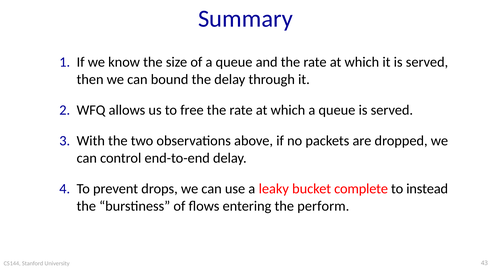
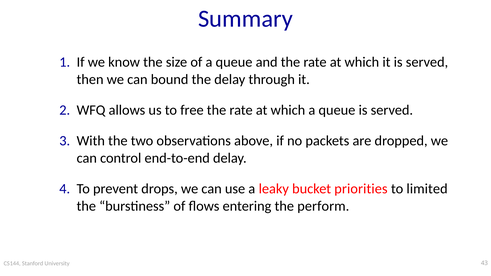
complete: complete -> priorities (361, 189)
instead: instead -> limited (427, 189)
